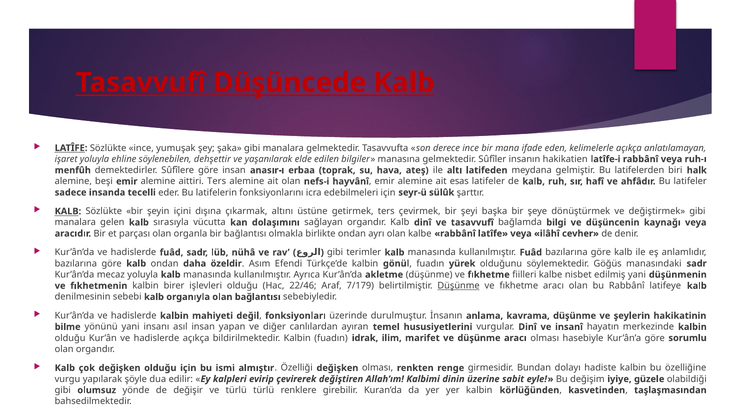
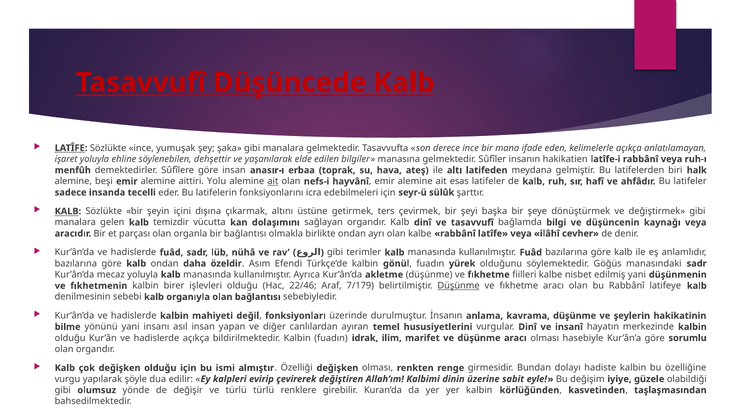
aittiri Ters: Ters -> Yolu (217, 181)
ait underline: none -> present (273, 181)
sırasıyla: sırasıyla -> temizdir (171, 222)
